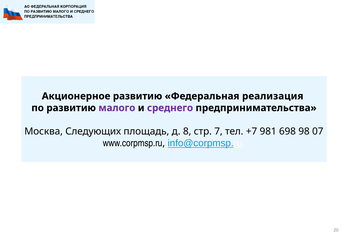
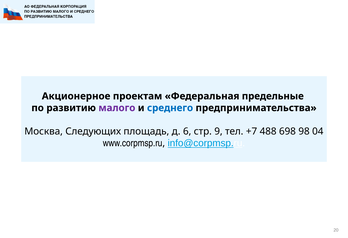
Акционерное развитию: развитию -> проектам (138, 96)
реализация: реализация -> предельные (273, 96)
среднего colour: purple -> blue (170, 108)
8: 8 -> 6 (187, 132)
7: 7 -> 9 (218, 132)
981: 981 -> 488 (268, 132)
07: 07 -> 04 (318, 132)
